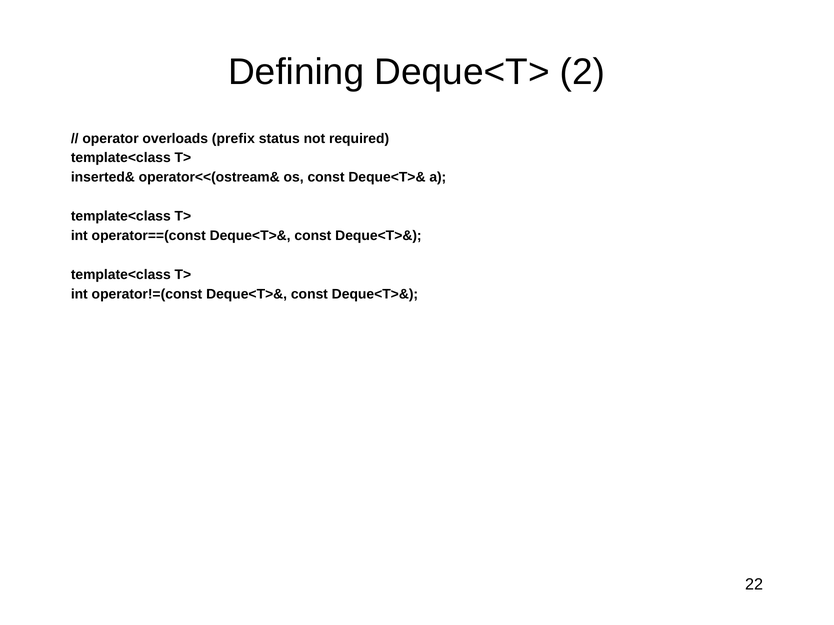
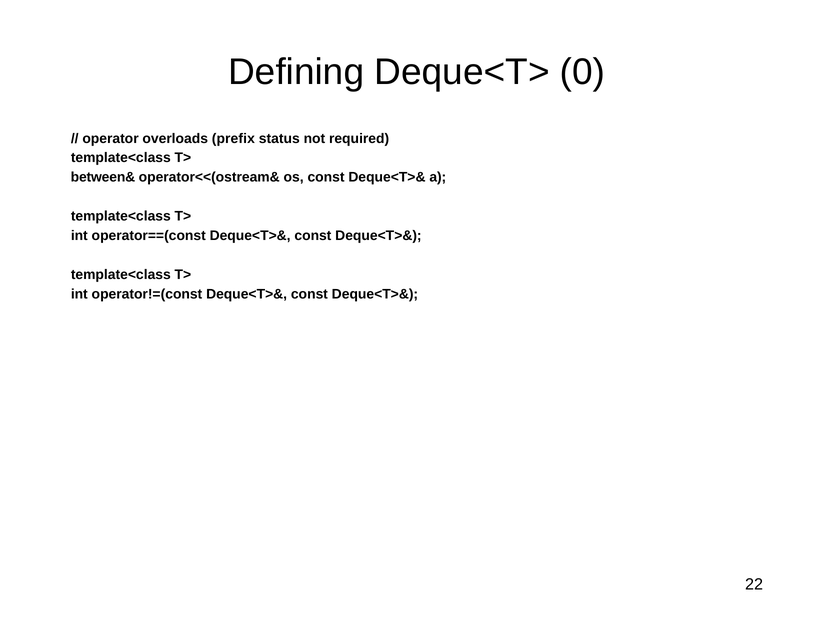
2: 2 -> 0 (583, 72)
inserted&: inserted& -> between& (103, 178)
